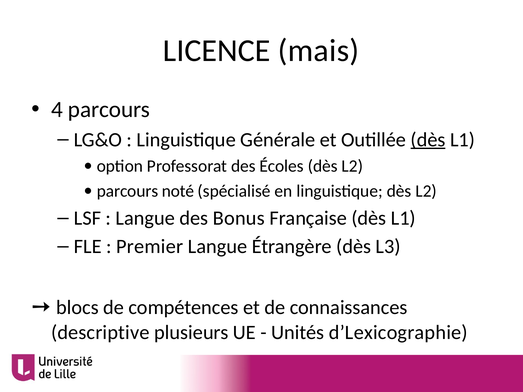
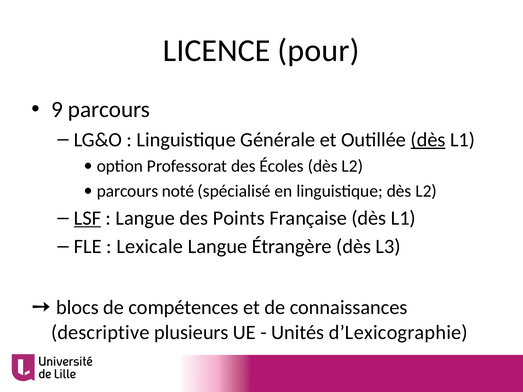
mais: mais -> pour (319, 51)
4: 4 -> 9 (57, 110)
LSF underline: none -> present (87, 218)
Bonus: Bonus -> Points (239, 218)
Premier: Premier -> Lexicale (150, 247)
